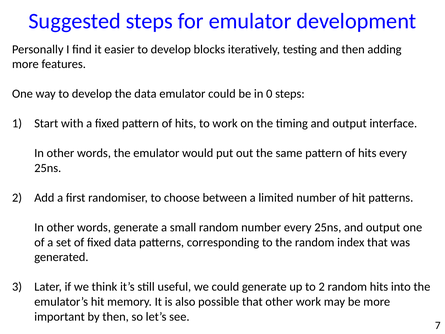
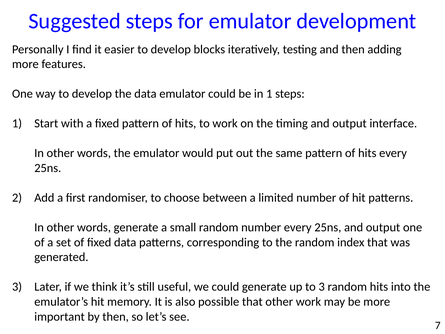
in 0: 0 -> 1 (269, 94)
to 2: 2 -> 3 (322, 287)
